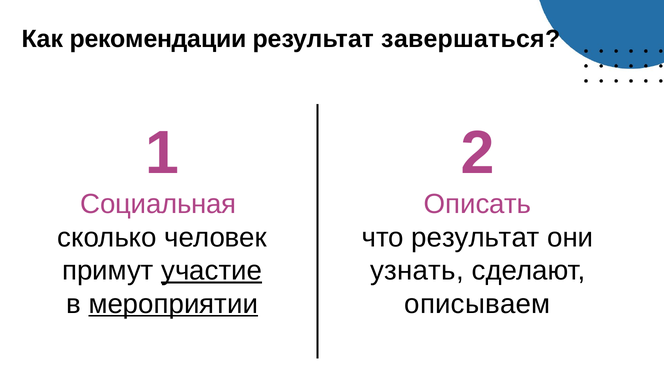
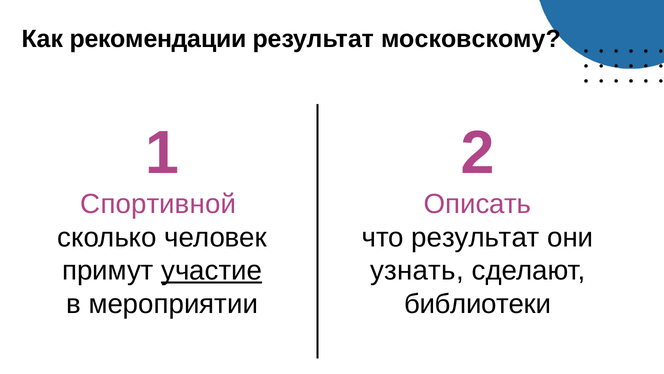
завершаться: завершаться -> московскому (471, 39)
Социальная: Социальная -> Спортивной (158, 204)
мероприятии underline: present -> none (173, 303)
описываем: описываем -> библиотеки (478, 303)
